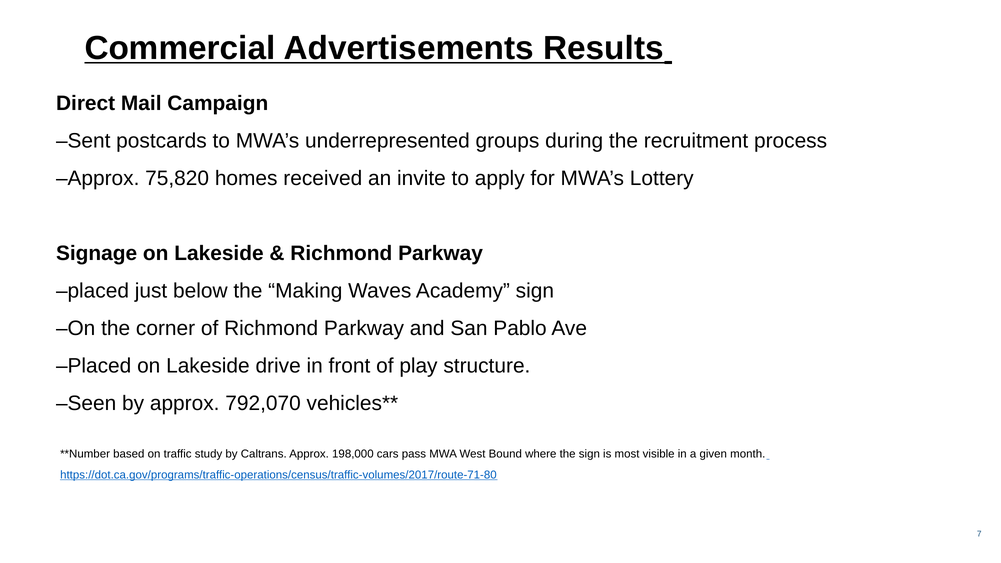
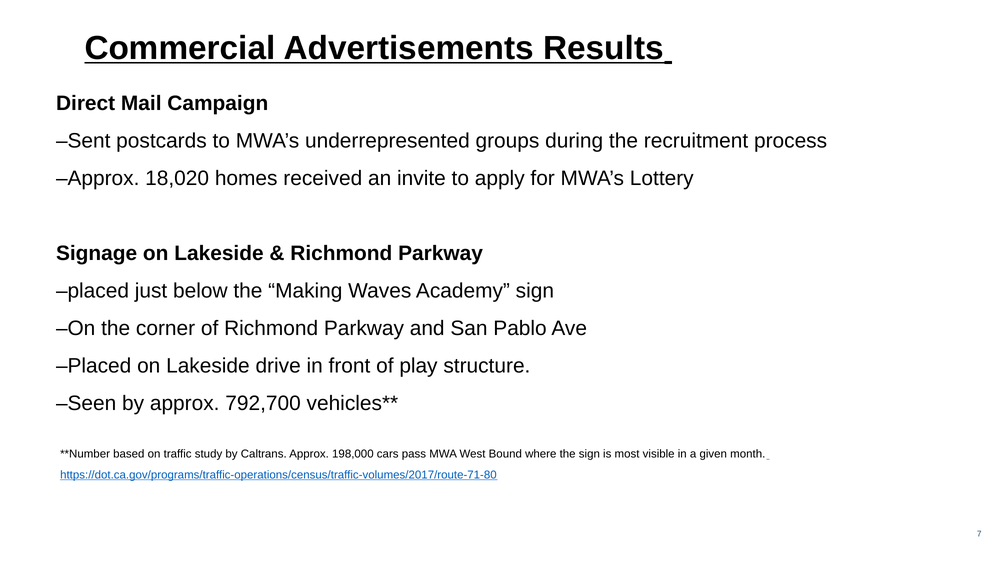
75,820: 75,820 -> 18,020 (177, 178)
792,070: 792,070 -> 792,700 (263, 404)
